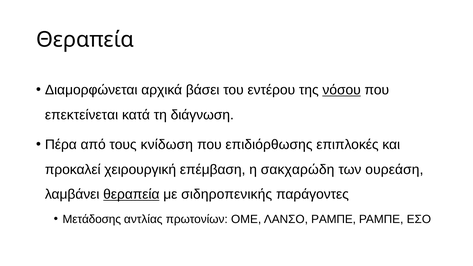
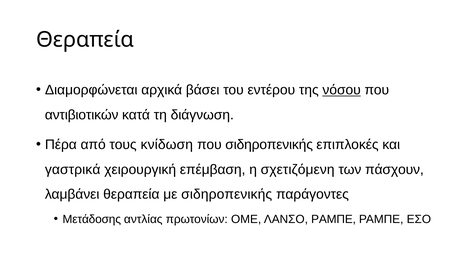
επεκτείνεται: επεκτείνεται -> αντιβιοτικών (82, 115)
που επιδιόρθωσης: επιδιόρθωσης -> σιδηροπενικής (269, 145)
προκαλεί: προκαλεί -> γαστρικά (73, 170)
σακχαρώδη: σακχαρώδη -> σχετιζόμενη (298, 170)
ουρεάση: ουρεάση -> πάσχουν (394, 170)
θεραπεία underline: present -> none (131, 194)
